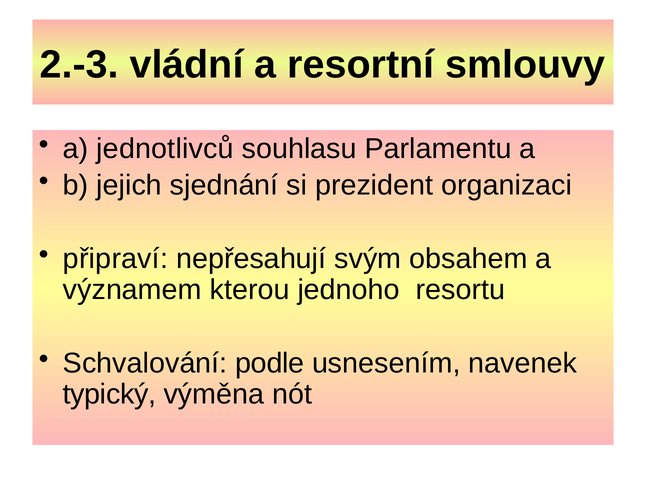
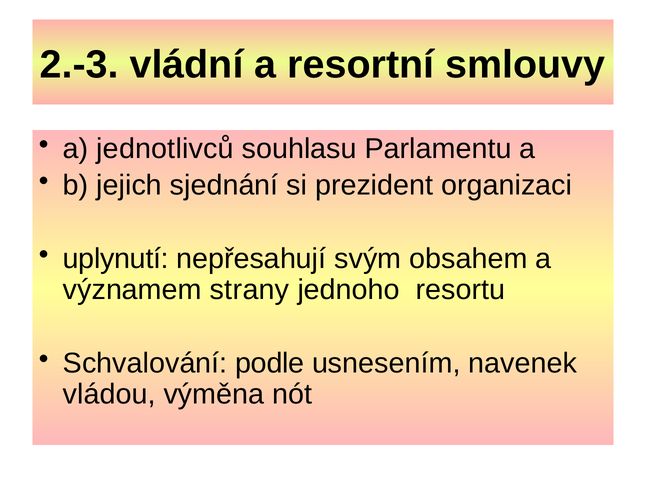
připraví: připraví -> uplynutí (116, 259)
kterou: kterou -> strany (250, 290)
typický: typický -> vládou (109, 395)
